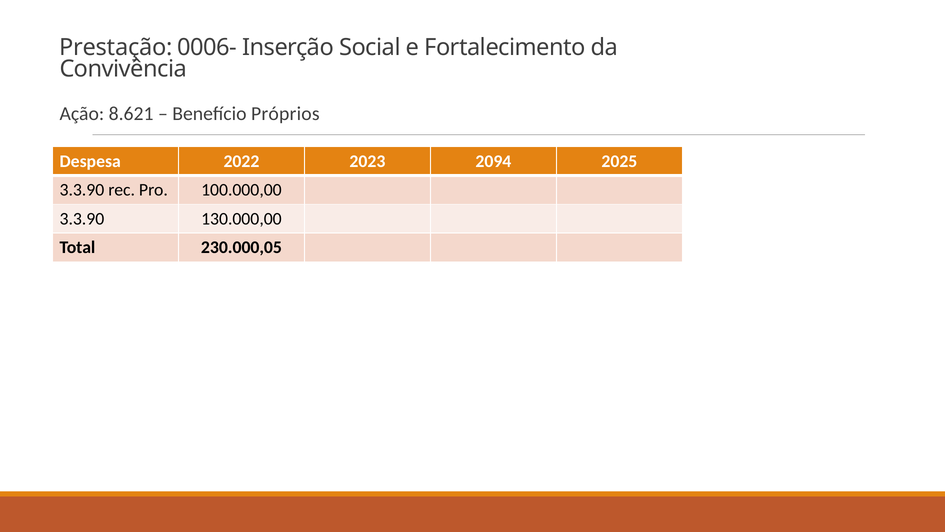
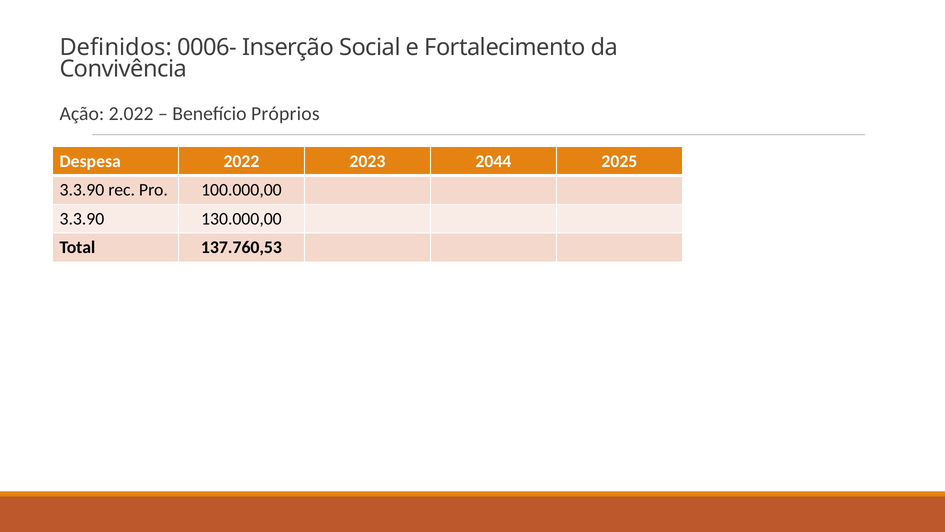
Prestação: Prestação -> Definidos (116, 47)
8.621: 8.621 -> 2.022 (131, 114)
2094: 2094 -> 2044 (493, 161)
230.000,05: 230.000,05 -> 137.760,53 (241, 247)
